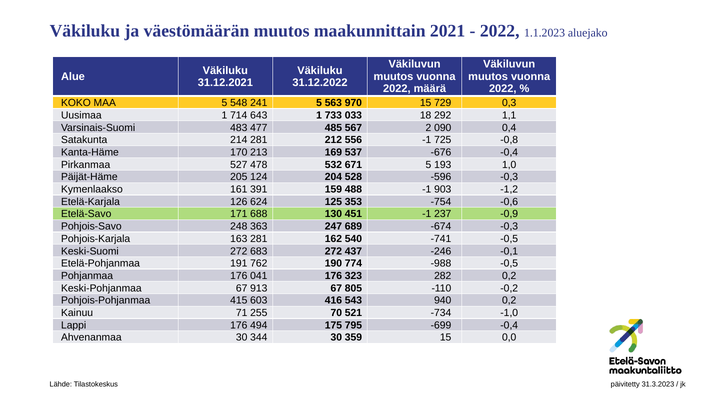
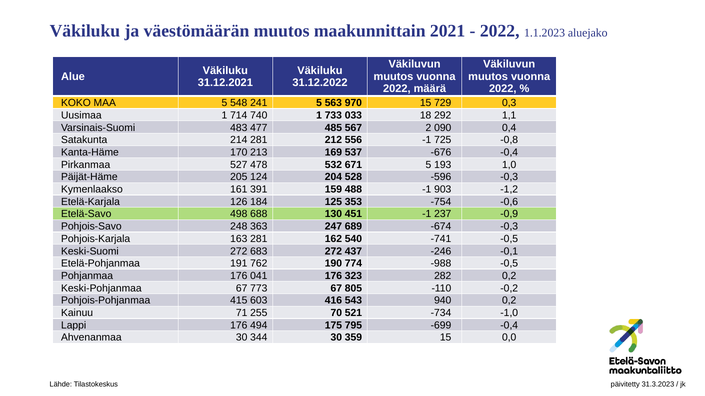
643: 643 -> 740 (259, 115)
624: 624 -> 184 (259, 202)
171: 171 -> 498 (239, 214)
913: 913 -> 773 (259, 289)
